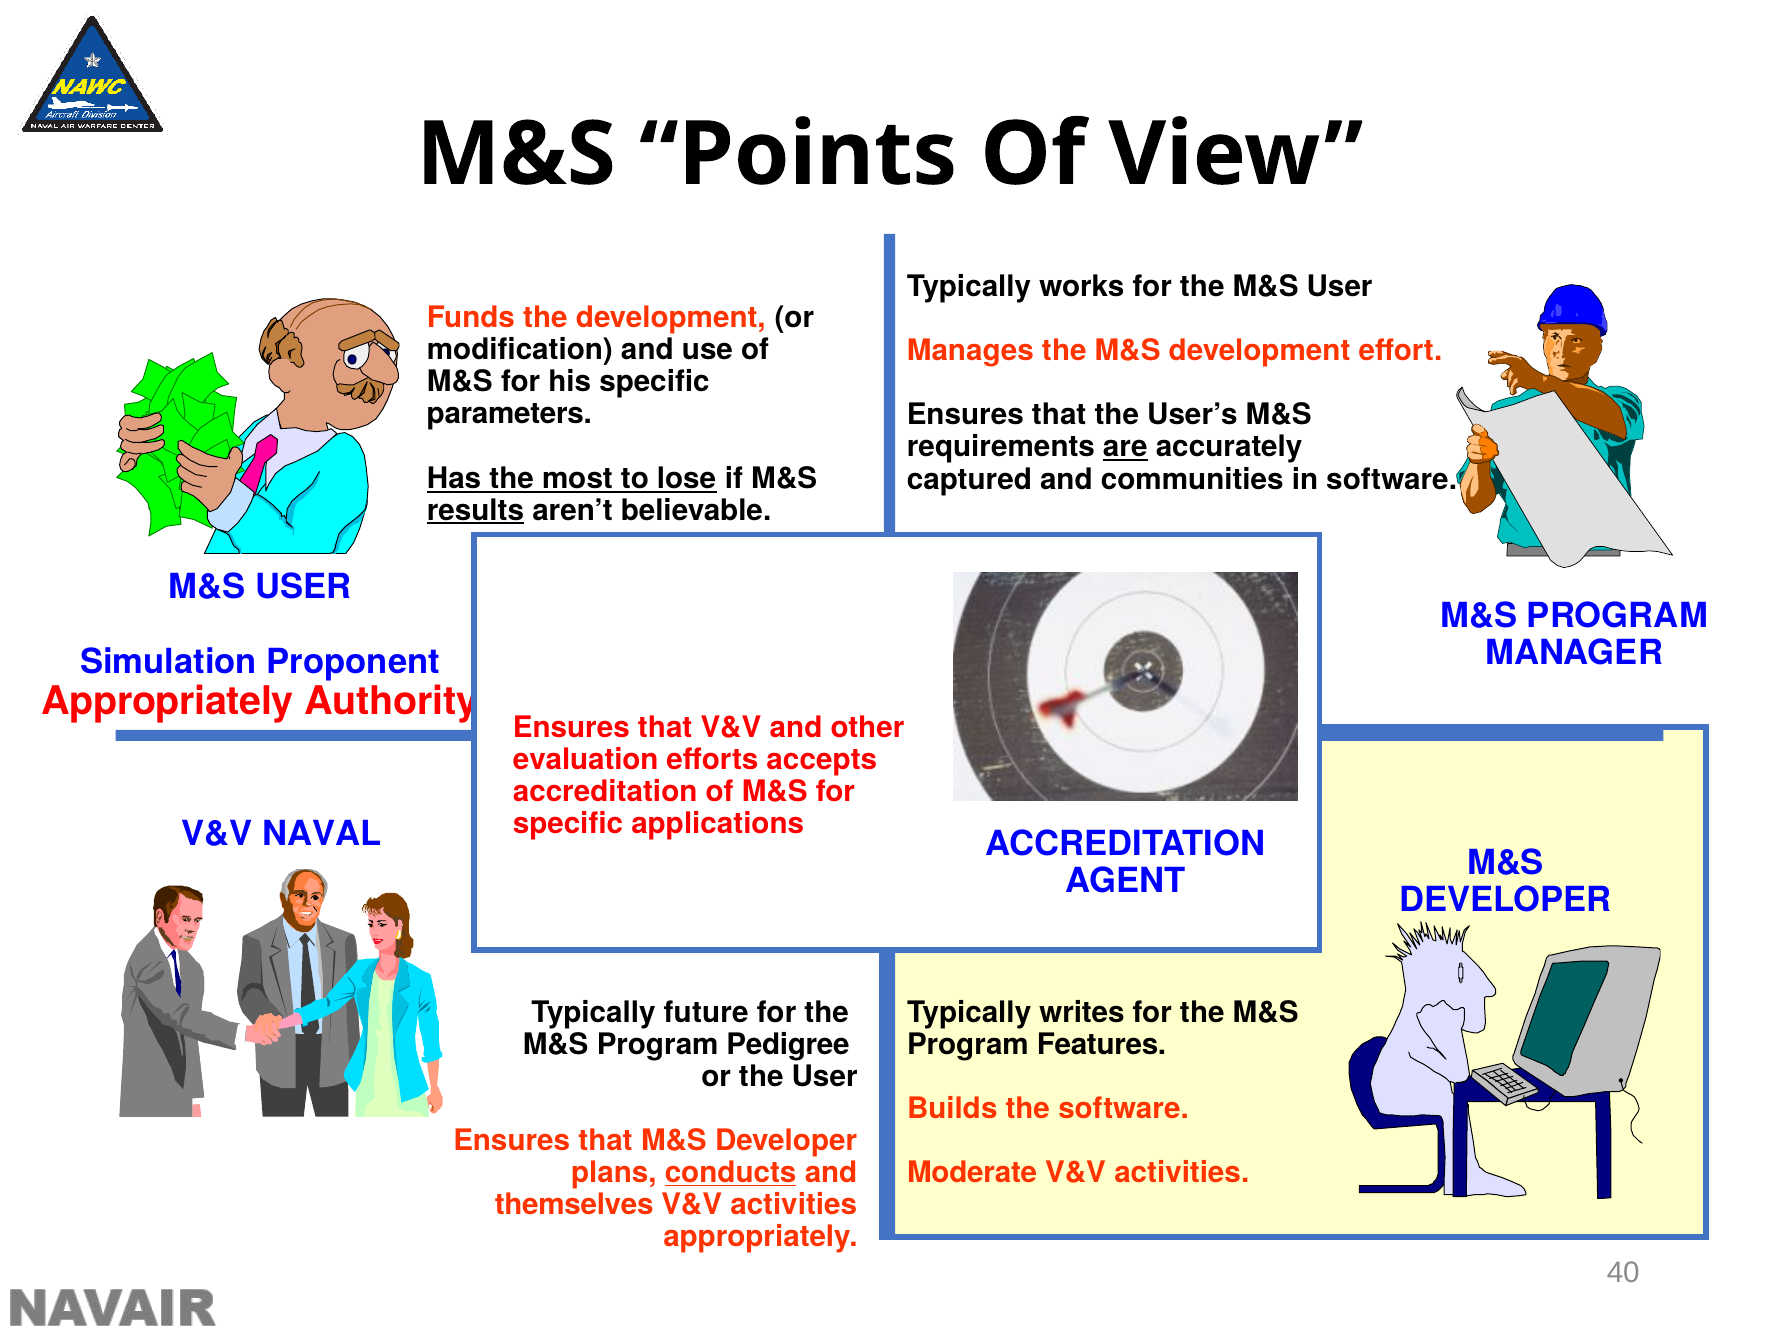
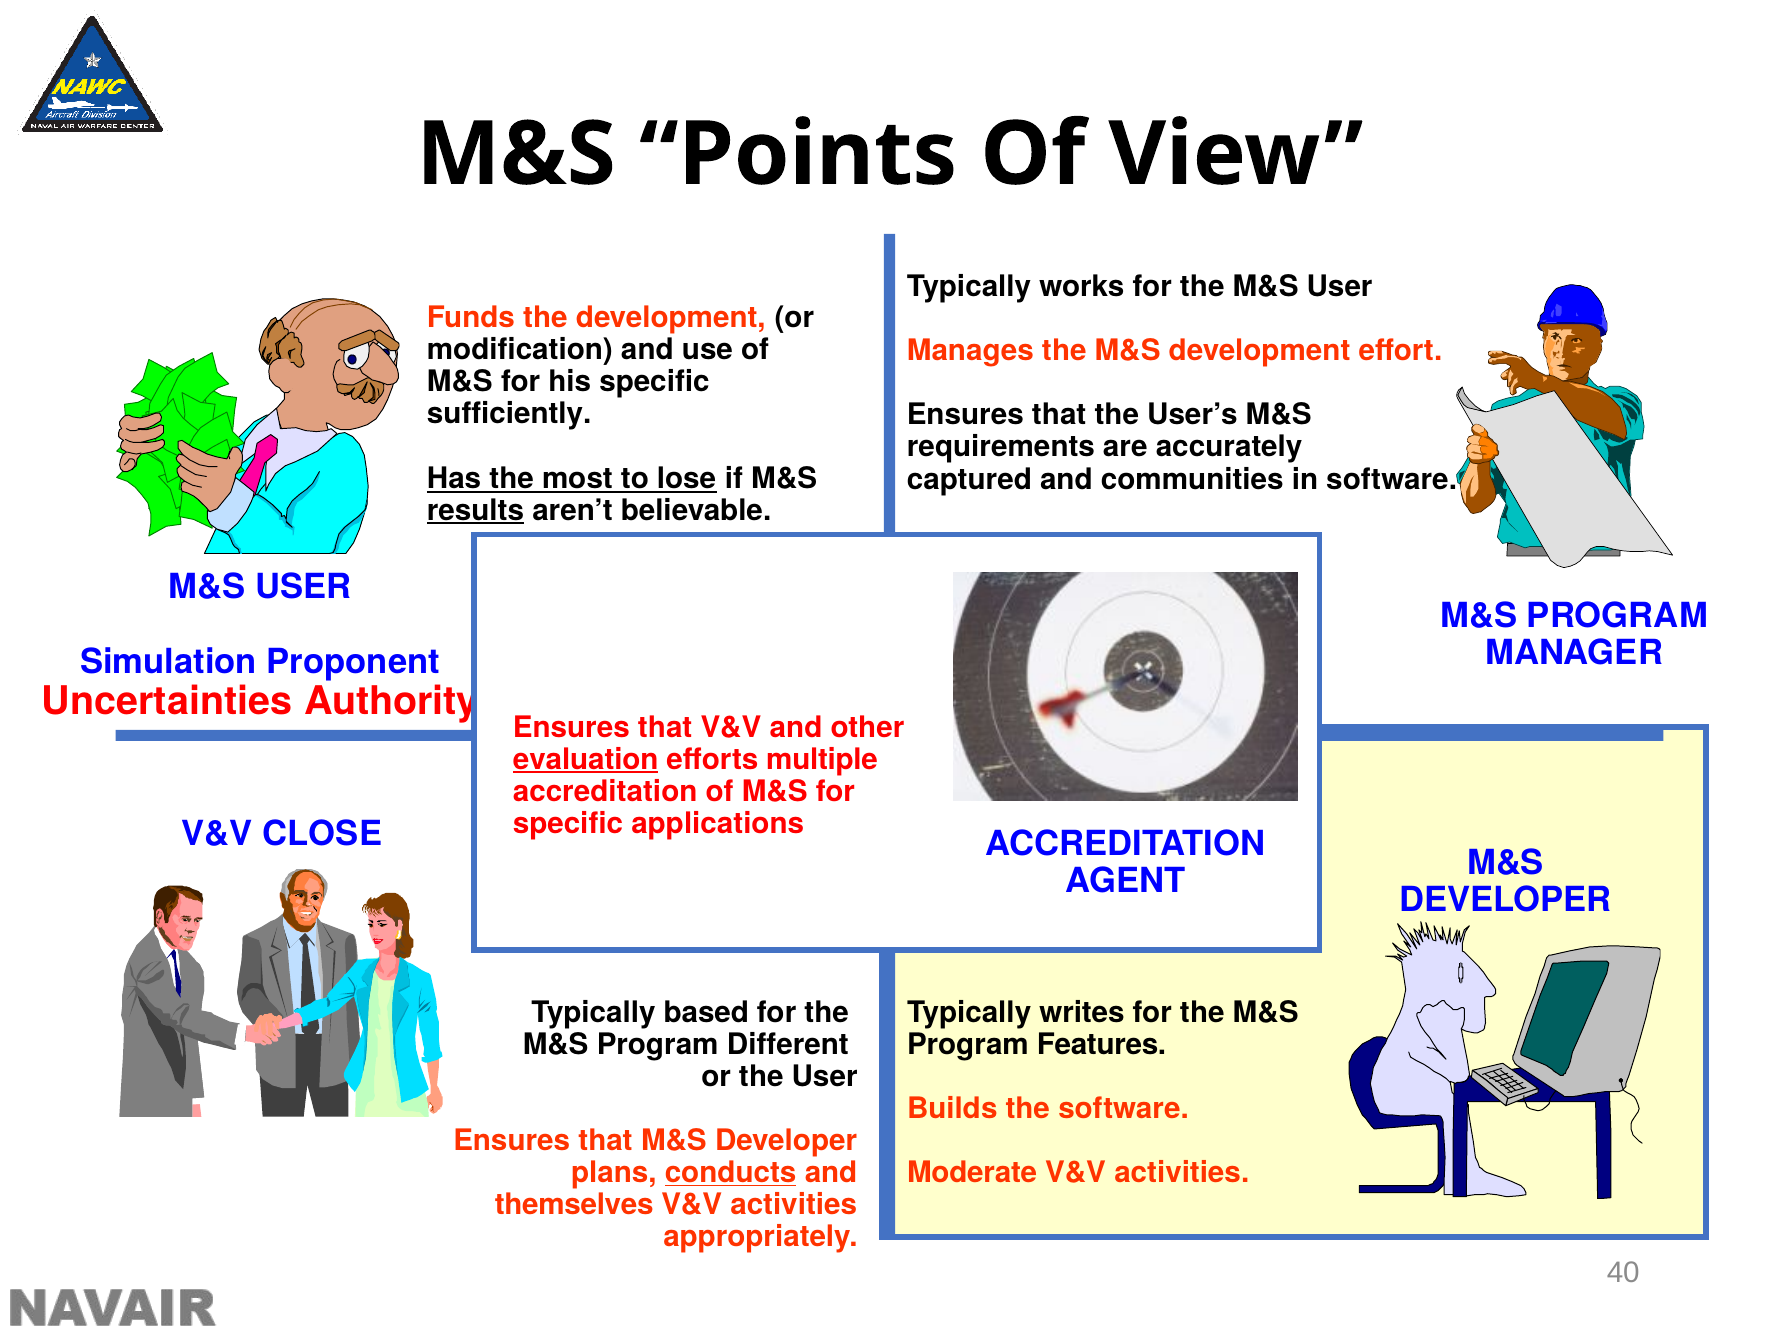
parameters: parameters -> sufficiently (509, 414)
are underline: present -> none (1125, 447)
Appropriately: Appropriately -> Uncertainties (167, 702)
evaluation underline: none -> present (586, 759)
accepts: accepts -> multiple (822, 759)
NAVAL: NAVAL -> CLOSE (322, 834)
future: future -> based (706, 1013)
Pedigree: Pedigree -> Different (788, 1045)
